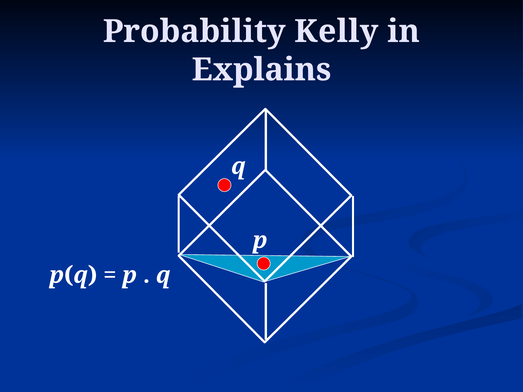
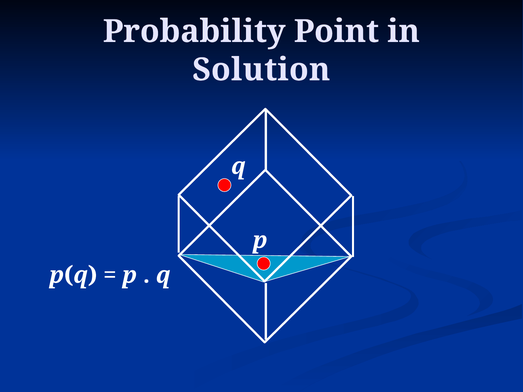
Kelly: Kelly -> Point (336, 31)
Explains: Explains -> Solution (261, 70)
